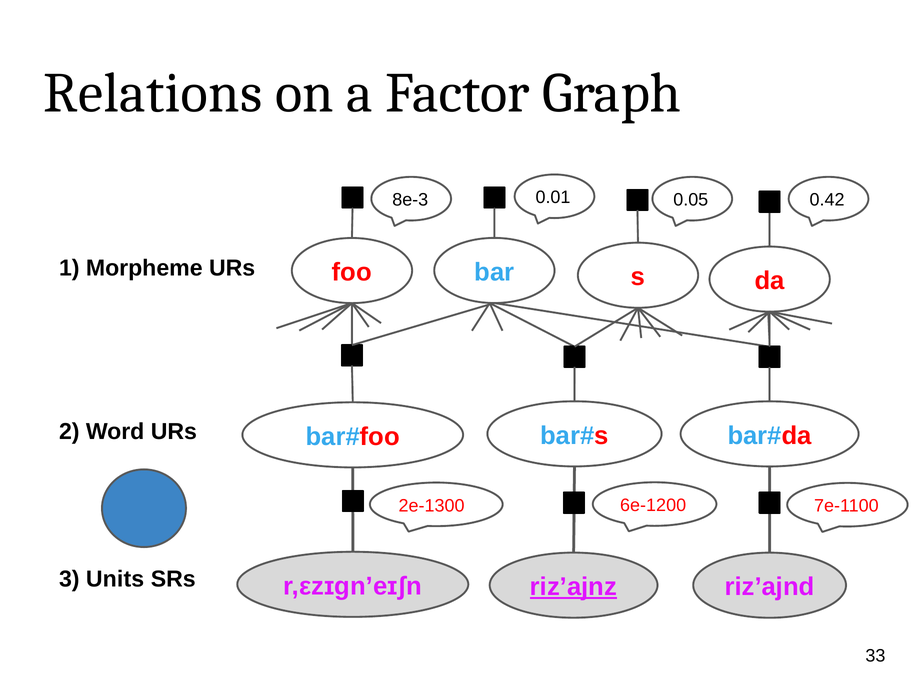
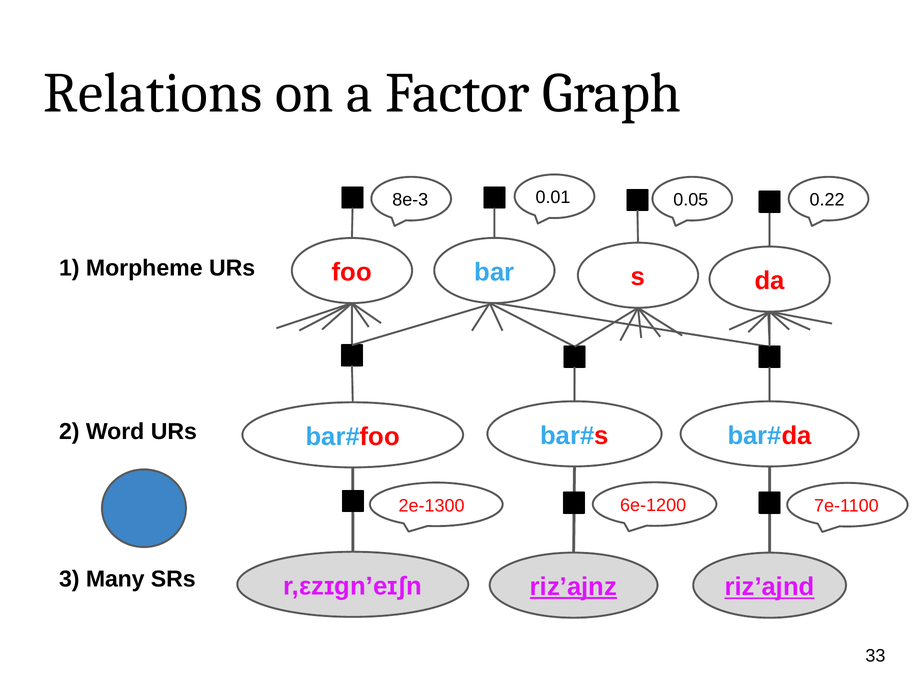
0.42: 0.42 -> 0.22 (827, 200)
Units: Units -> Many (115, 579)
riz’ajnd underline: none -> present (770, 587)
